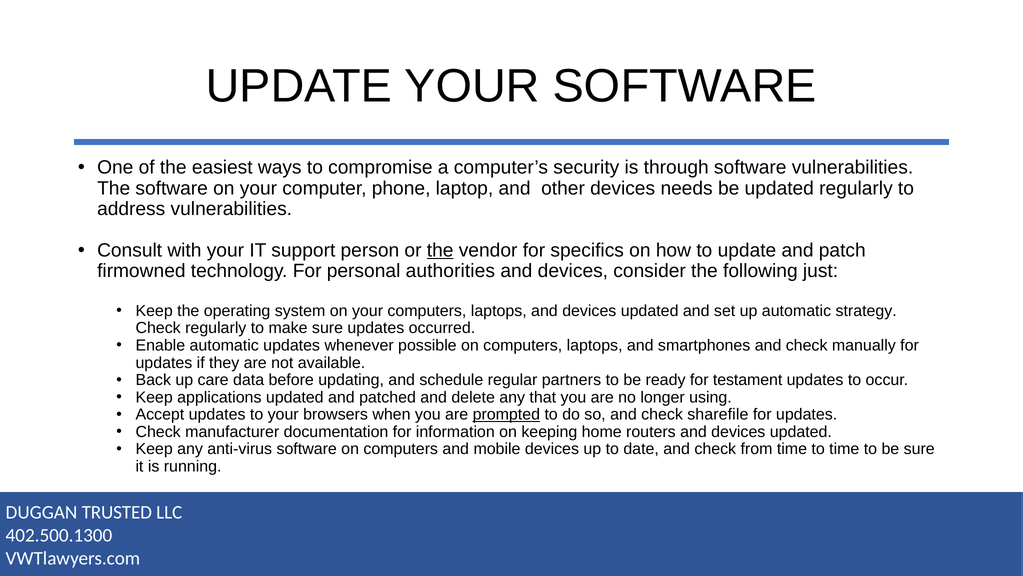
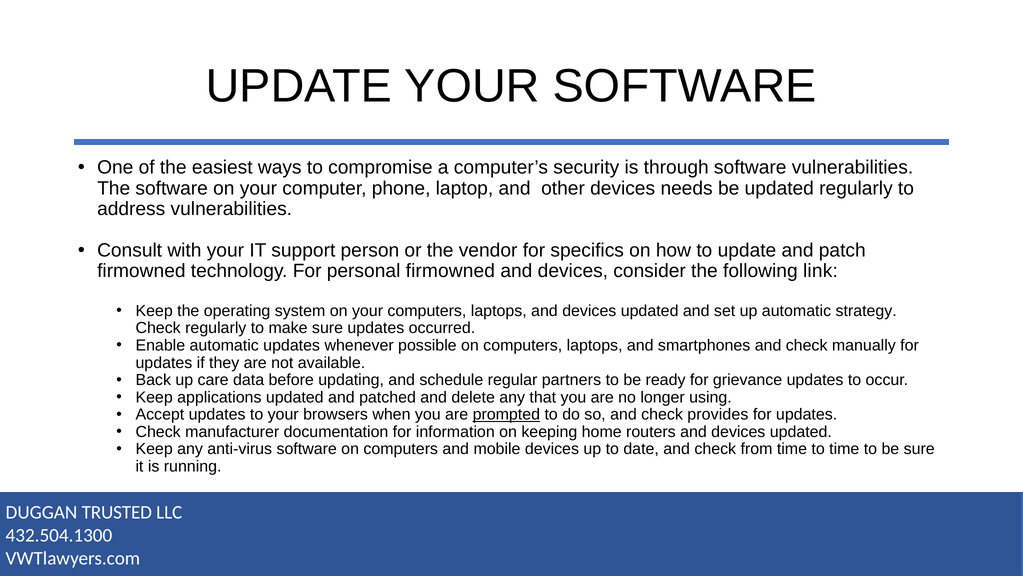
the underline: present -> none (440, 250)
personal authorities: authorities -> firmowned (450, 271)
just: just -> link (820, 271)
testament: testament -> grievance (748, 380)
sharefile: sharefile -> provides (718, 414)
402.500.1300: 402.500.1300 -> 432.504.1300 (59, 535)
